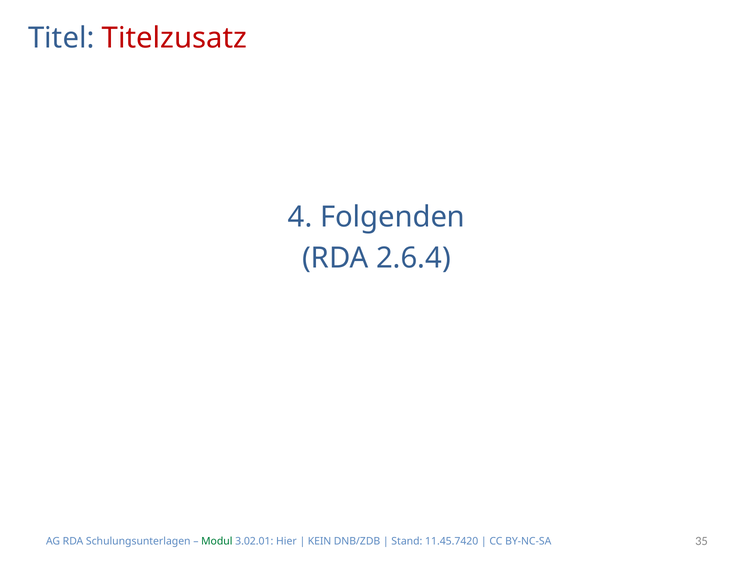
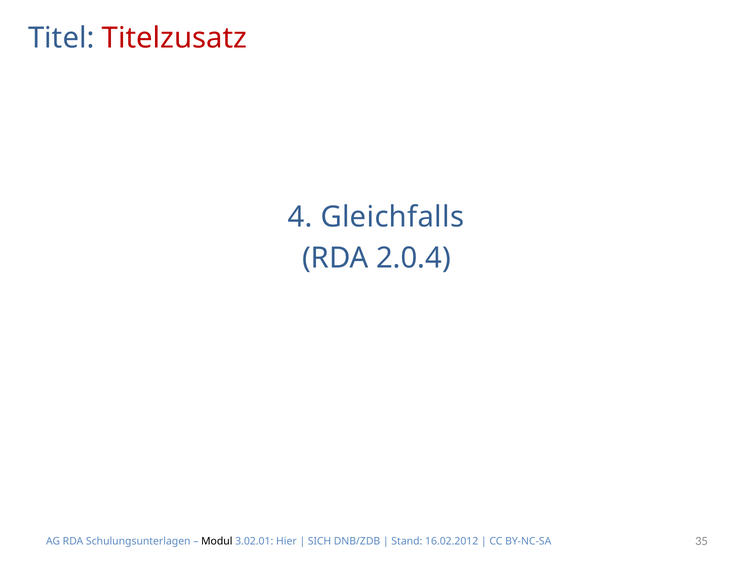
Folgenden: Folgenden -> Gleichfalls (392, 217)
2.6.4: 2.6.4 -> 2.0.4 (413, 258)
Modul colour: green -> black (217, 541)
KEIN: KEIN -> SICH (320, 541)
11.45.7420: 11.45.7420 -> 16.02.2012 (452, 541)
